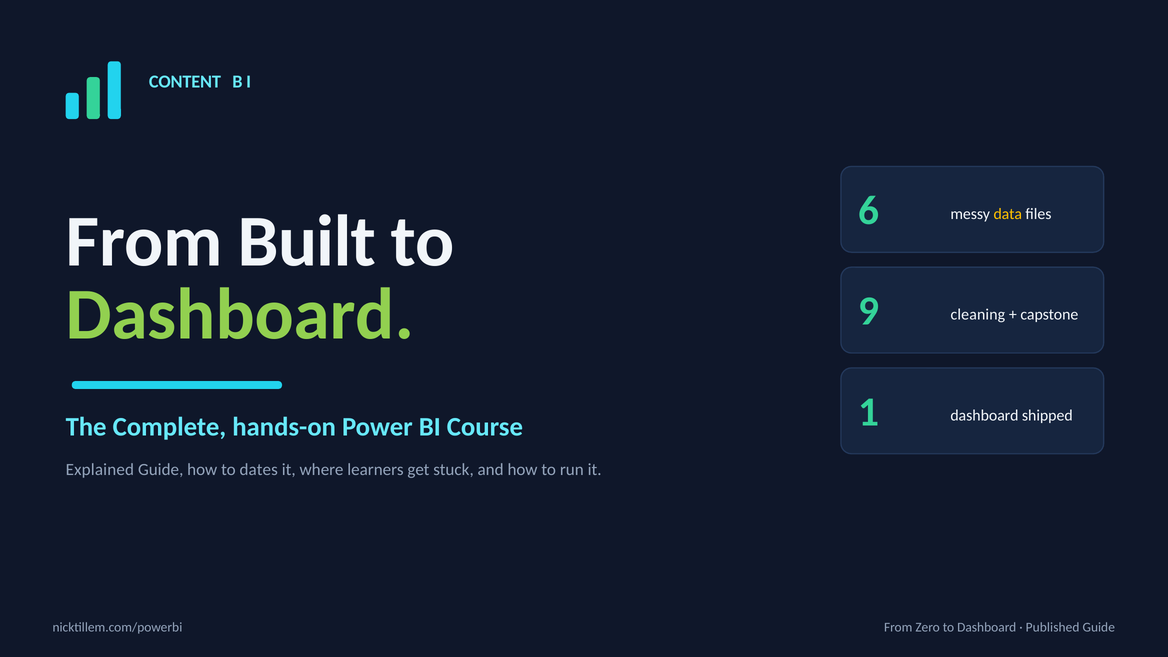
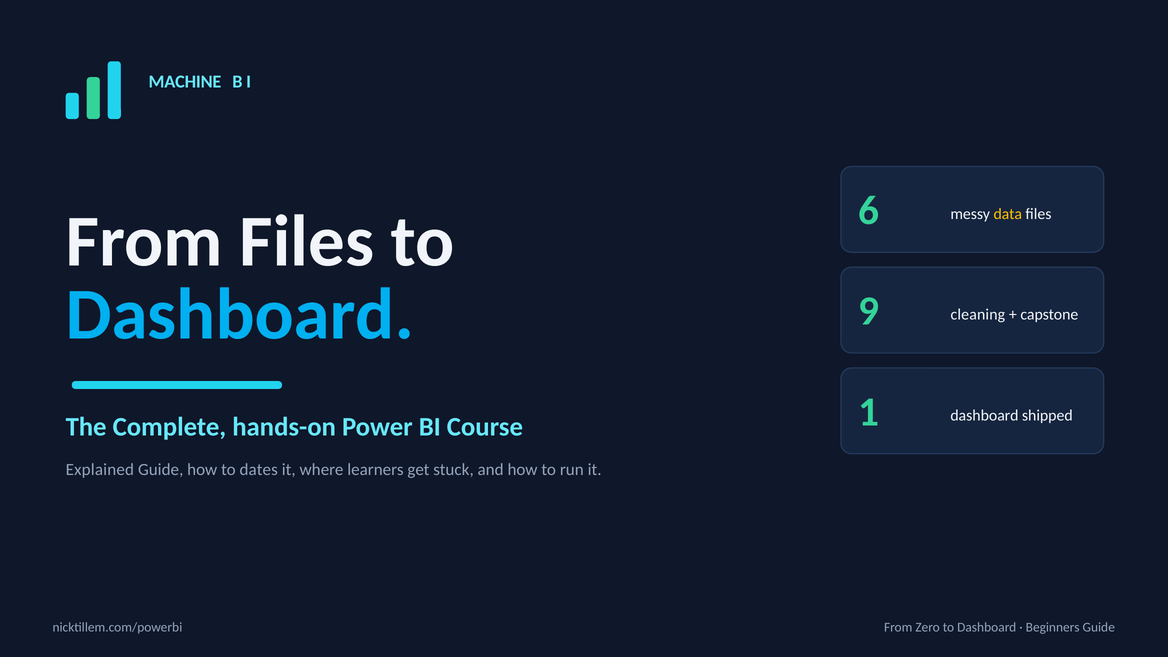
CONTENT: CONTENT -> MACHINE (185, 82)
From Built: Built -> Files (307, 242)
Dashboard colour: light green -> light blue (240, 315)
Published: Published -> Beginners (1053, 627)
